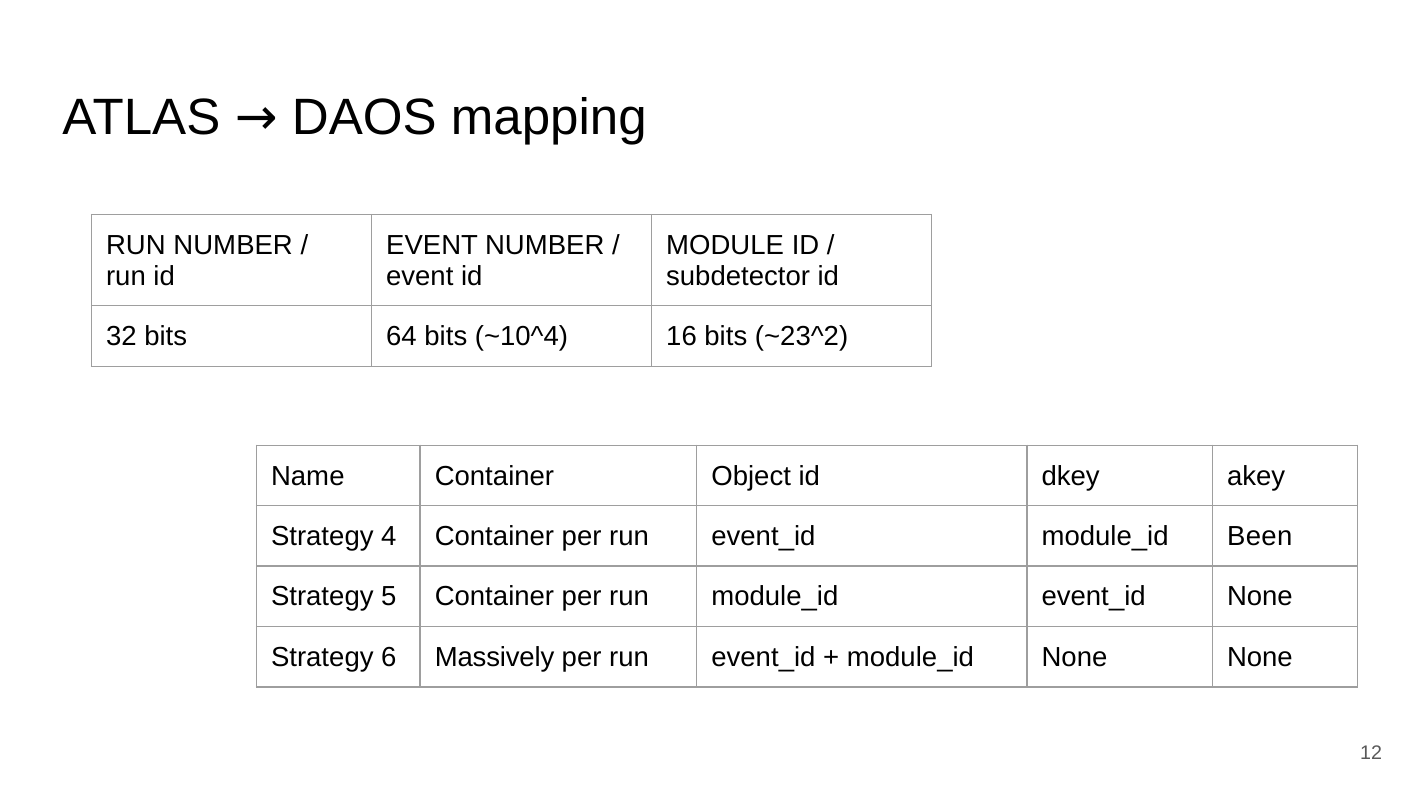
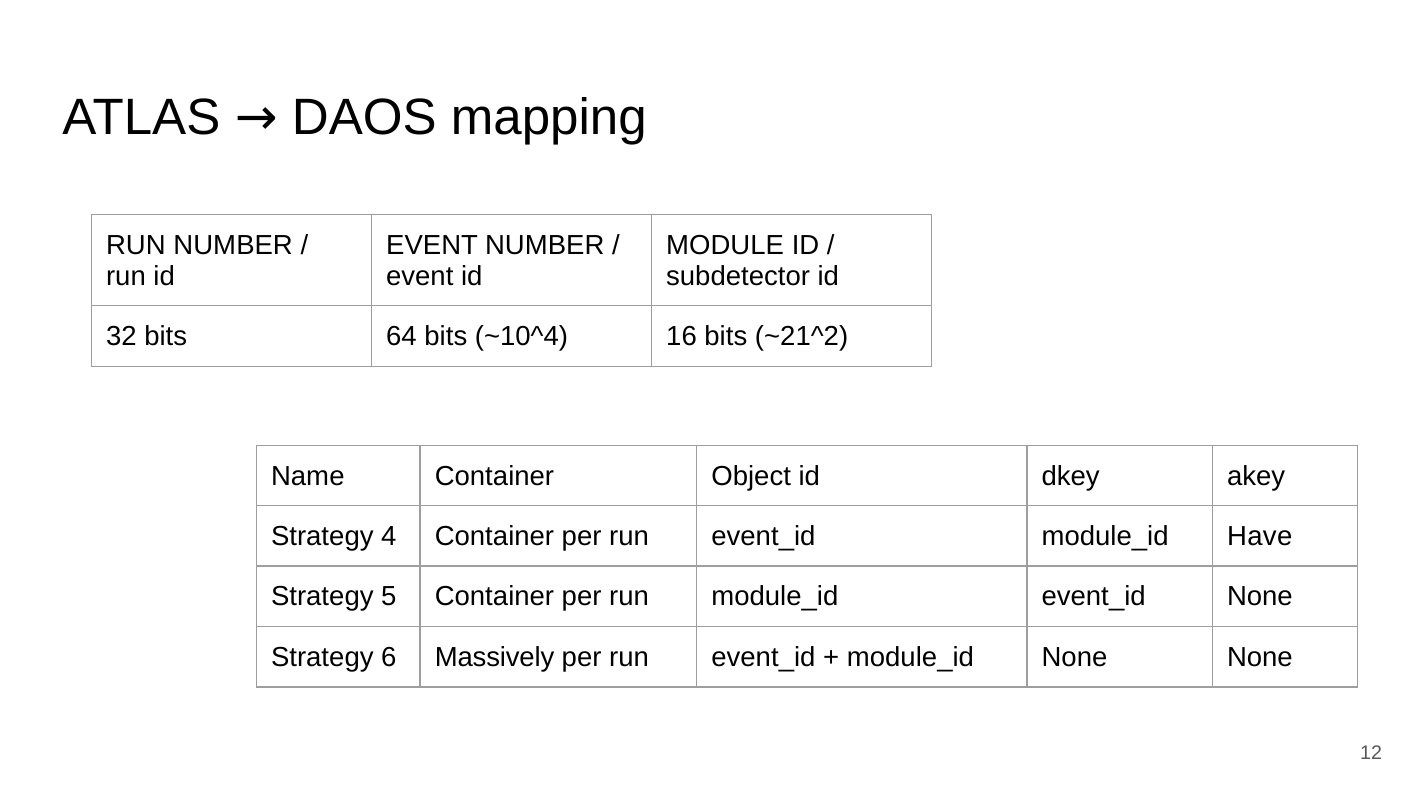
~23^2: ~23^2 -> ~21^2 (802, 336)
Been: Been -> Have (1260, 536)
